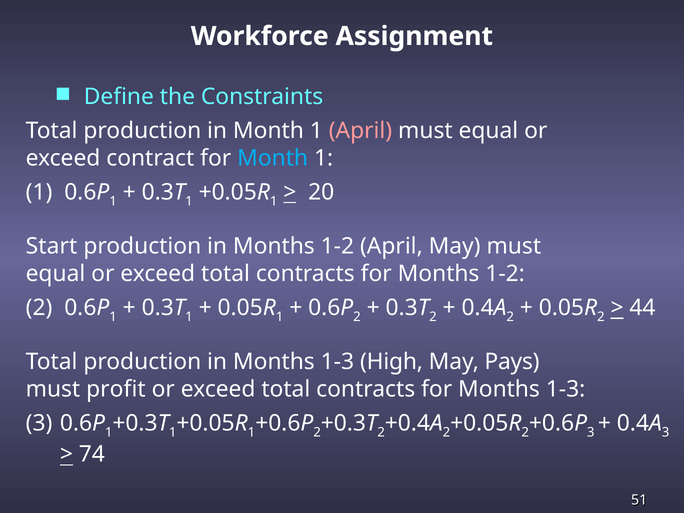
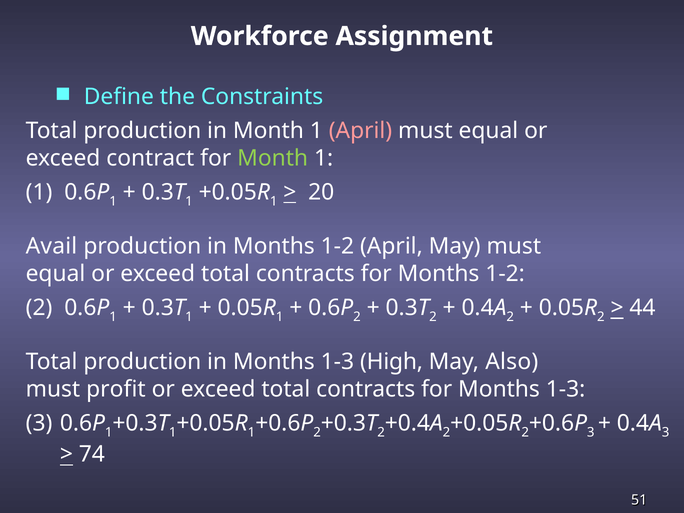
Month colour: light blue -> light green (273, 158)
Start: Start -> Avail (51, 246)
Pays: Pays -> Also (512, 362)
